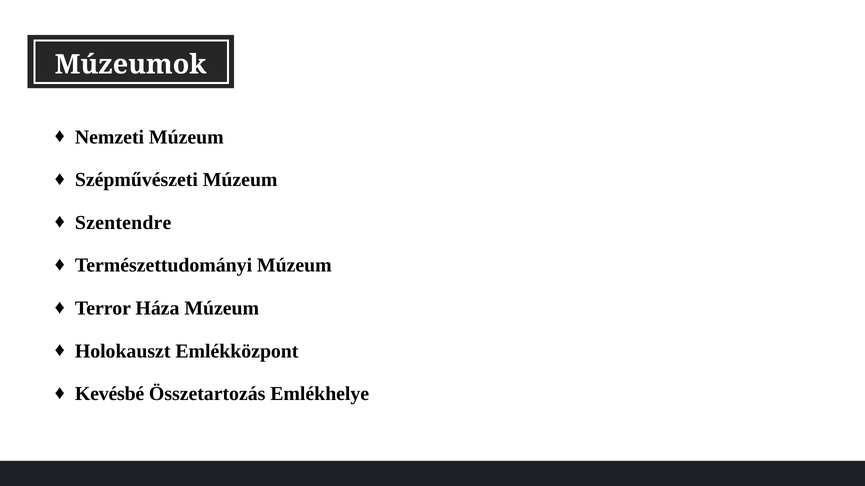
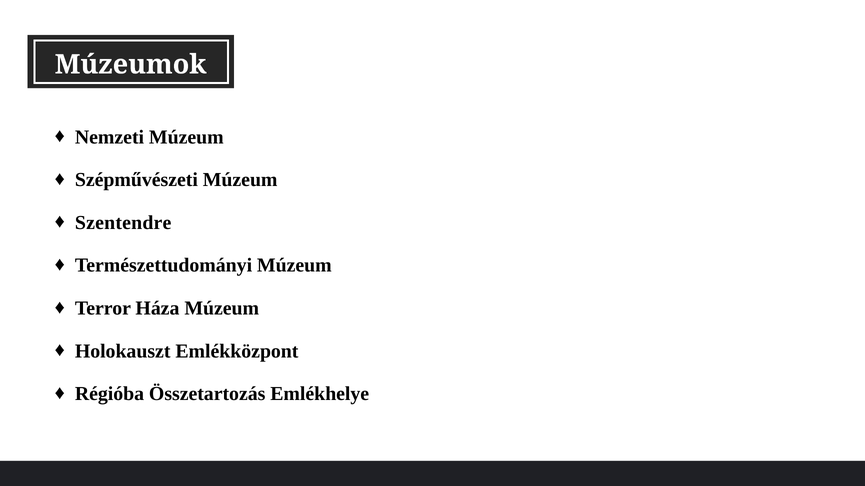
Kevésbé: Kevésbé -> Régióba (110, 394)
